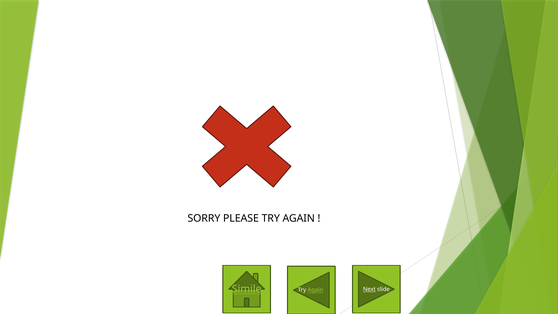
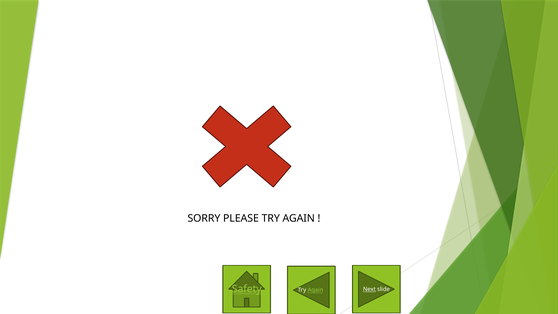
Simile: Simile -> Safety (247, 289)
